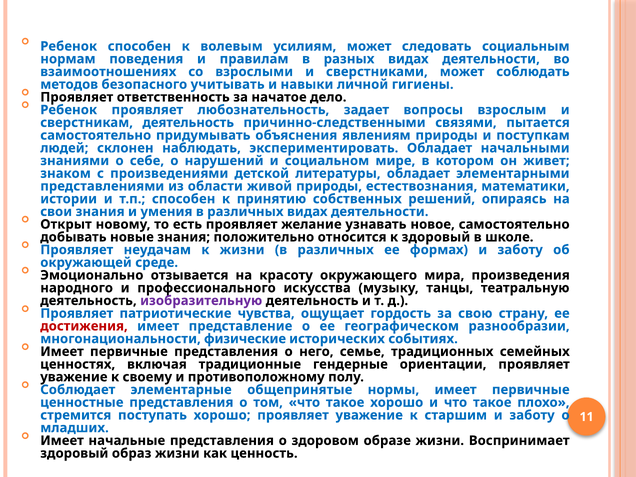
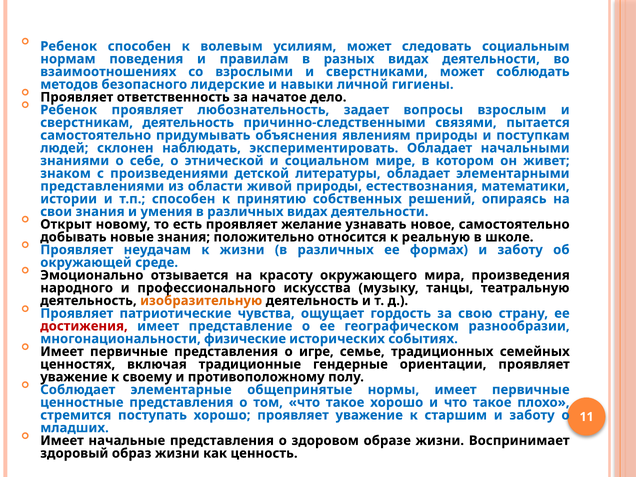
учитывать: учитывать -> лидерские (228, 84)
нарушений: нарушений -> этнической (224, 161)
к здоровый: здоровый -> реальную (436, 237)
изобразительную colour: purple -> orange (201, 301)
него: него -> игре (316, 352)
